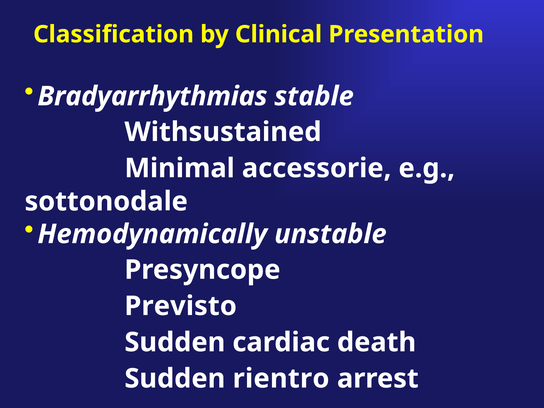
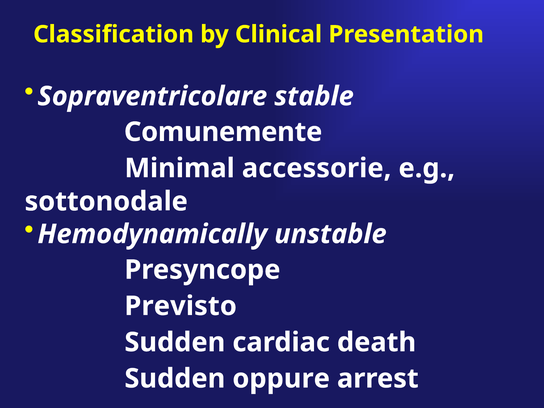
Bradyarrhythmias: Bradyarrhythmias -> Sopraventricolare (152, 96)
Withsustained: Withsustained -> Comunemente (223, 132)
rientro: rientro -> oppure (281, 379)
